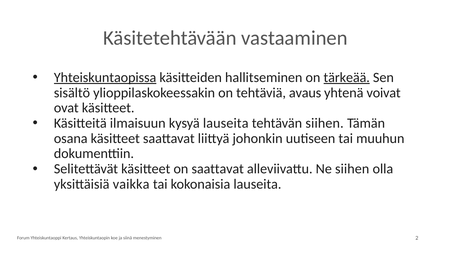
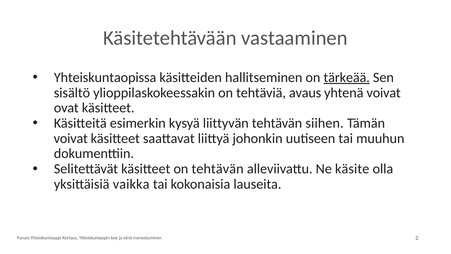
Yhteiskuntaopissa underline: present -> none (105, 77)
ilmaisuun: ilmaisuun -> esimerkin (138, 123)
kysyä lauseita: lauseita -> liittyvän (226, 123)
osana: osana -> voivat (71, 138)
on saattavat: saattavat -> tehtävän (218, 169)
Ne siihen: siihen -> käsite (352, 169)
